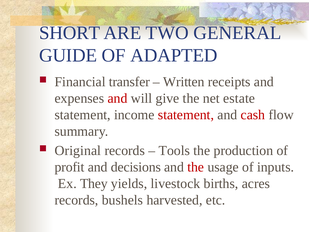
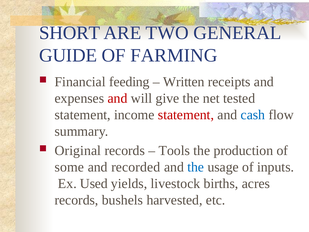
ADAPTED: ADAPTED -> FARMING (174, 55)
transfer: transfer -> feeding (129, 82)
estate: estate -> tested (239, 98)
cash colour: red -> blue (253, 115)
profit: profit -> some (69, 167)
decisions: decisions -> recorded (136, 167)
the colour: red -> blue (196, 167)
They: They -> Used (94, 183)
